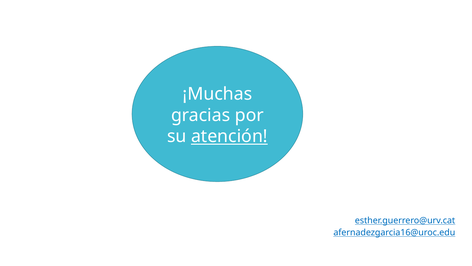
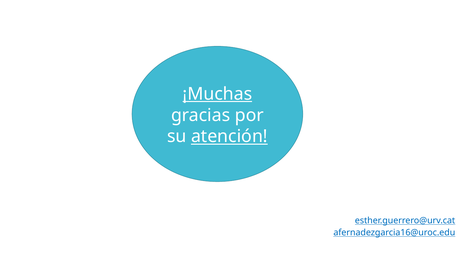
¡Muchas underline: none -> present (217, 94)
